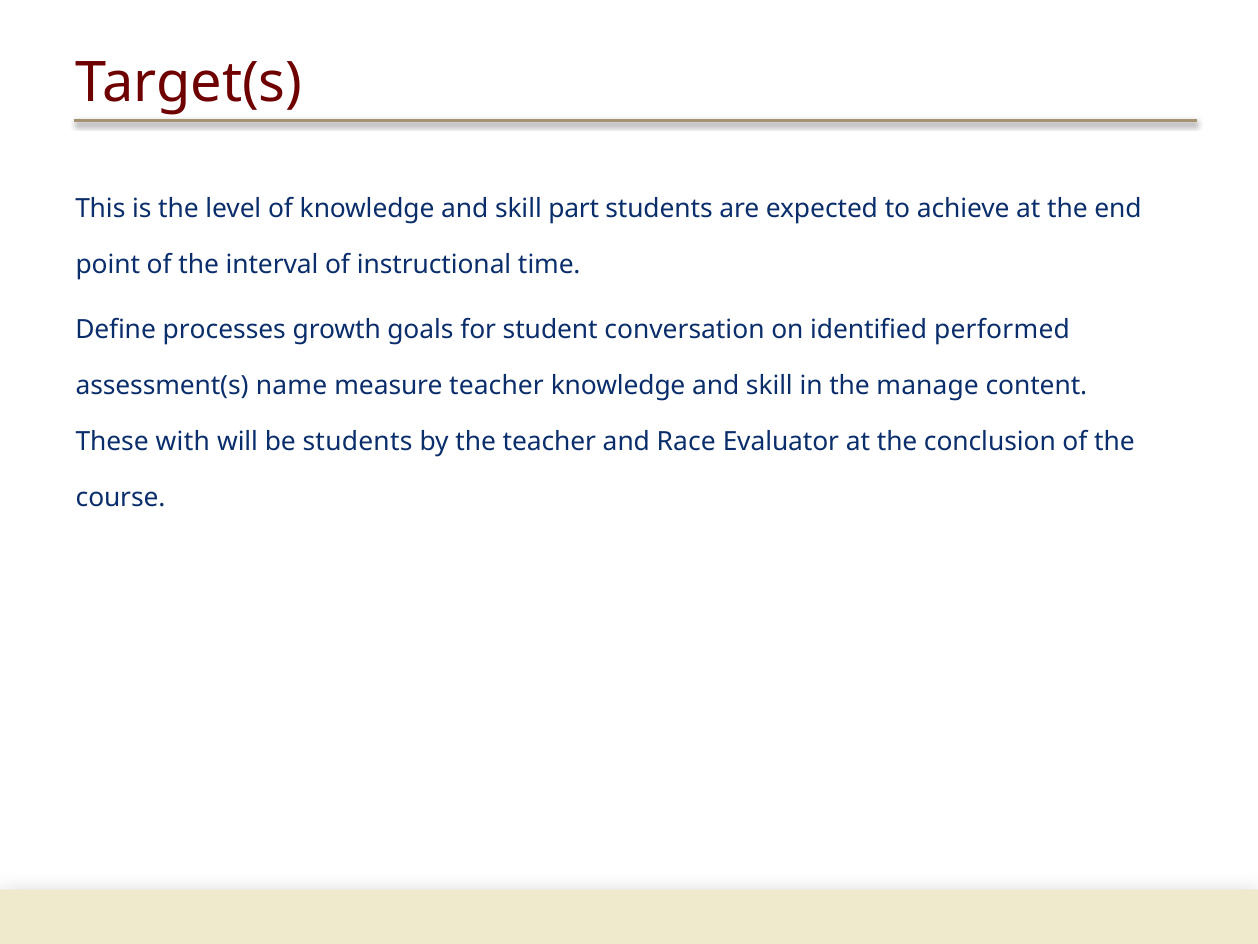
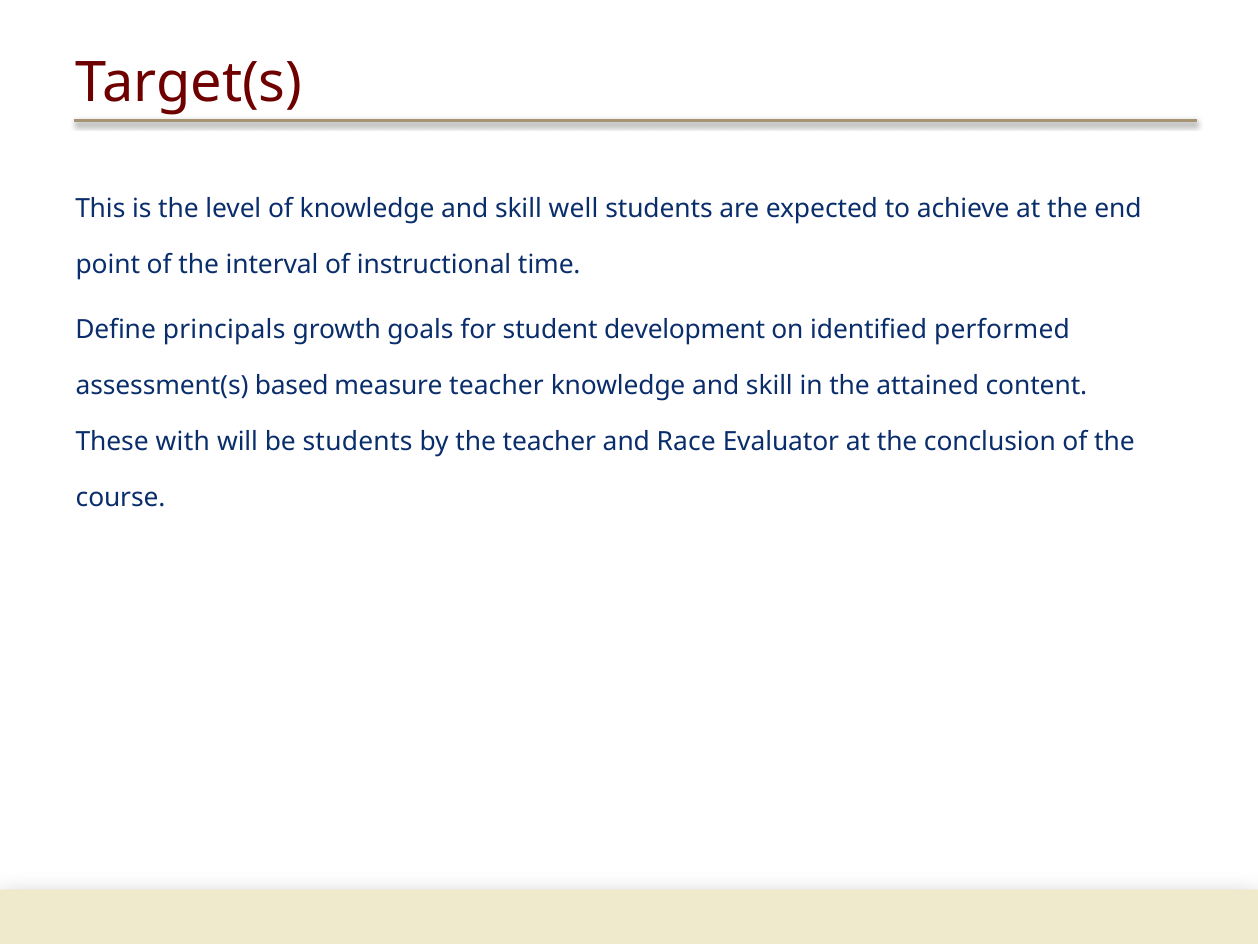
part: part -> well (574, 209)
processes: processes -> principals (224, 330)
conversation: conversation -> development (685, 330)
name: name -> based (292, 386)
manage: manage -> attained (928, 386)
